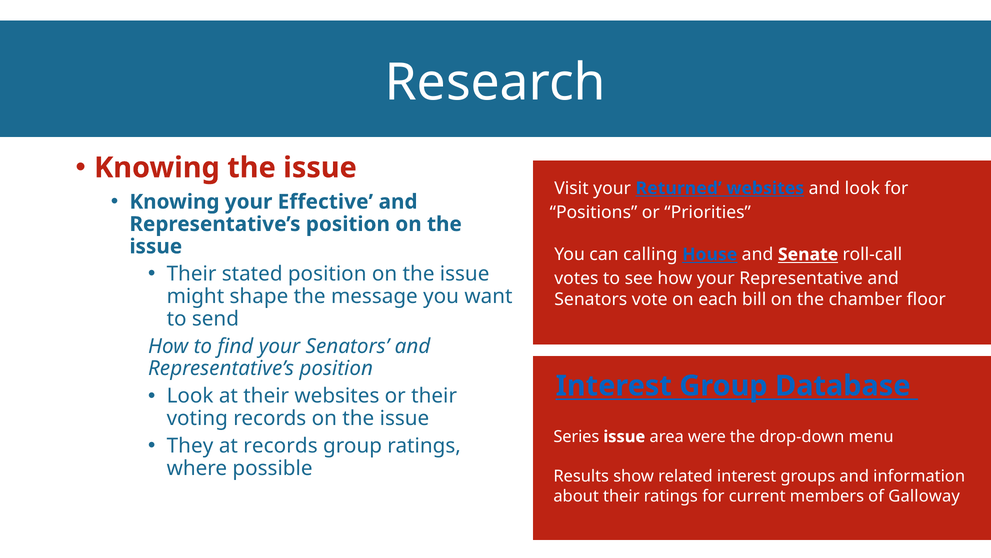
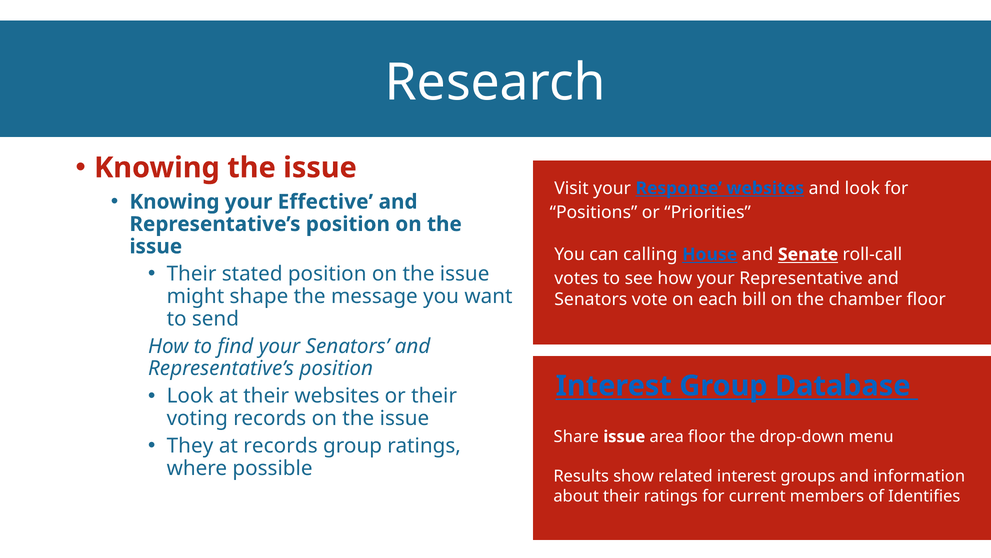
Returned: Returned -> Response (679, 188)
Series: Series -> Share (576, 436)
area were: were -> floor (707, 436)
Galloway: Galloway -> Identifies (924, 496)
